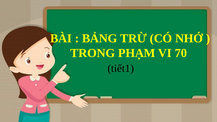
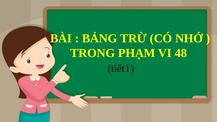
70: 70 -> 48 (181, 53)
